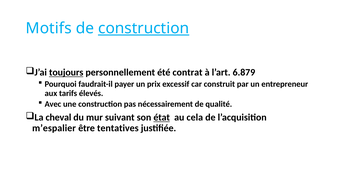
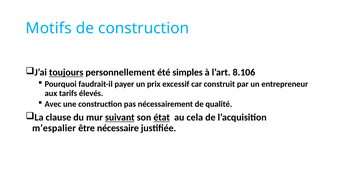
construction underline: present -> none (144, 28)
contrat: contrat -> simples (188, 72)
6.879: 6.879 -> 8.106 (244, 72)
cheval: cheval -> clause (58, 117)
suivant underline: none -> present (120, 117)
tentatives: tentatives -> nécessaire (118, 128)
